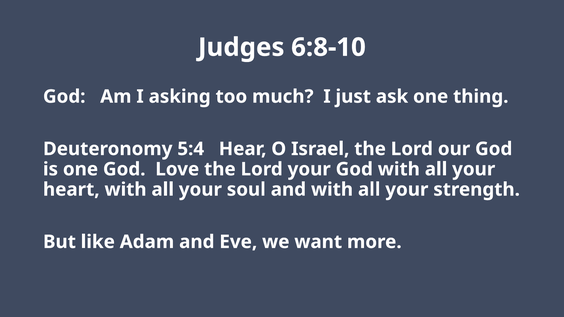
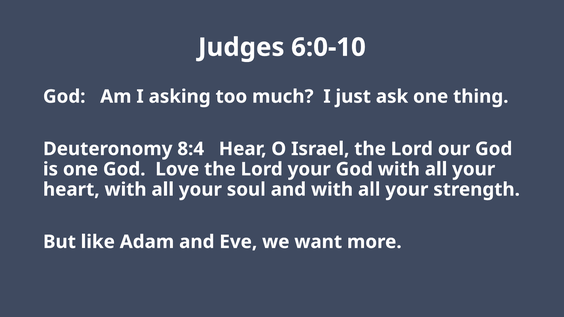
6:8-10: 6:8-10 -> 6:0-10 (328, 47)
5:4: 5:4 -> 8:4 (191, 149)
